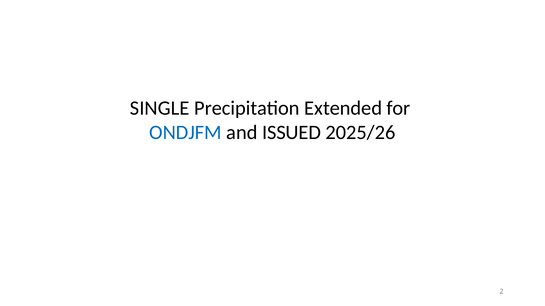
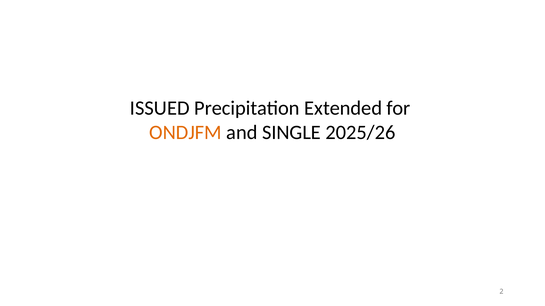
SINGLE: SINGLE -> ISSUED (160, 108)
ONDJFM colour: blue -> orange (185, 133)
ISSUED: ISSUED -> SINGLE (292, 133)
